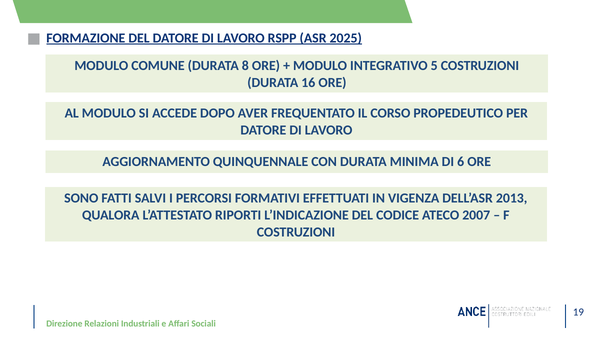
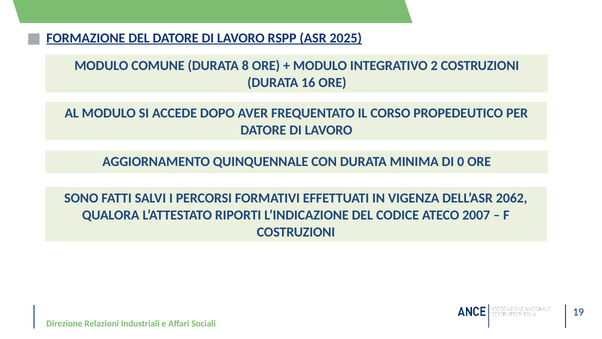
5: 5 -> 2 (434, 66)
6: 6 -> 0 (461, 162)
2013: 2013 -> 2062 (512, 198)
